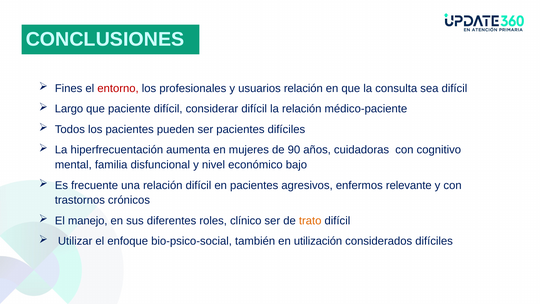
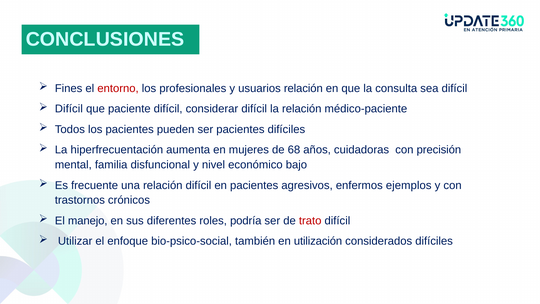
Largo: Largo -> Difícil (69, 109)
90: 90 -> 68 (294, 150)
cognitivo: cognitivo -> precisión (439, 150)
relevante: relevante -> ejemplos (409, 185)
clínico: clínico -> podría (246, 220)
trato colour: orange -> red (310, 220)
